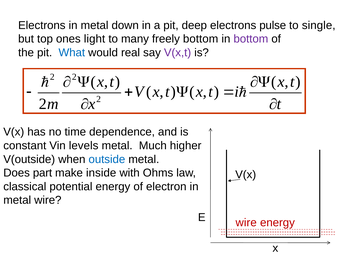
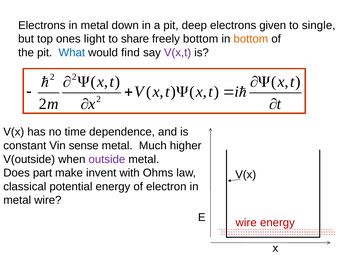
pulse: pulse -> given (273, 25)
many: many -> share (135, 39)
bottom colour: purple -> orange (251, 39)
real: real -> find (130, 53)
levels: levels -> sense (84, 145)
outside colour: blue -> purple (107, 159)
inside: inside -> invent (101, 173)
